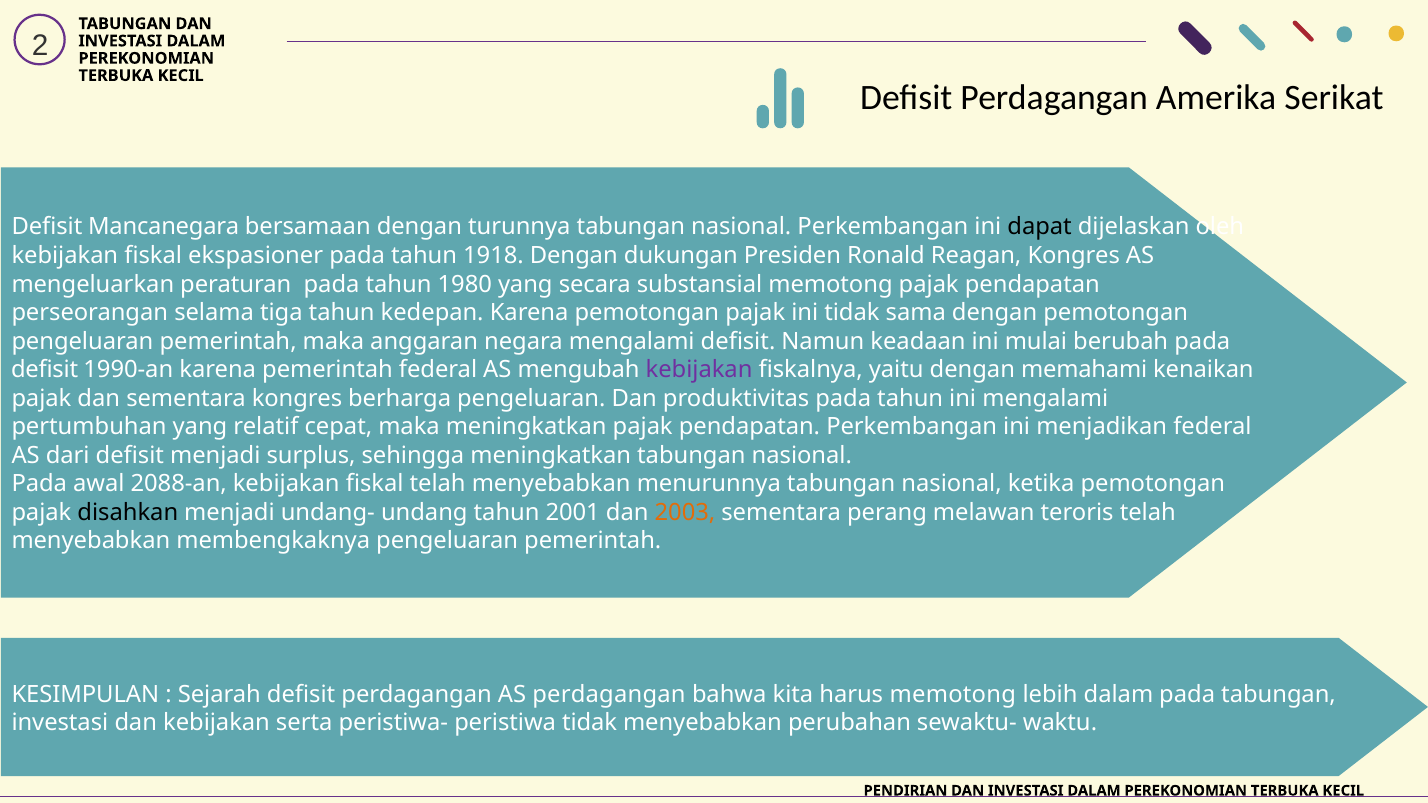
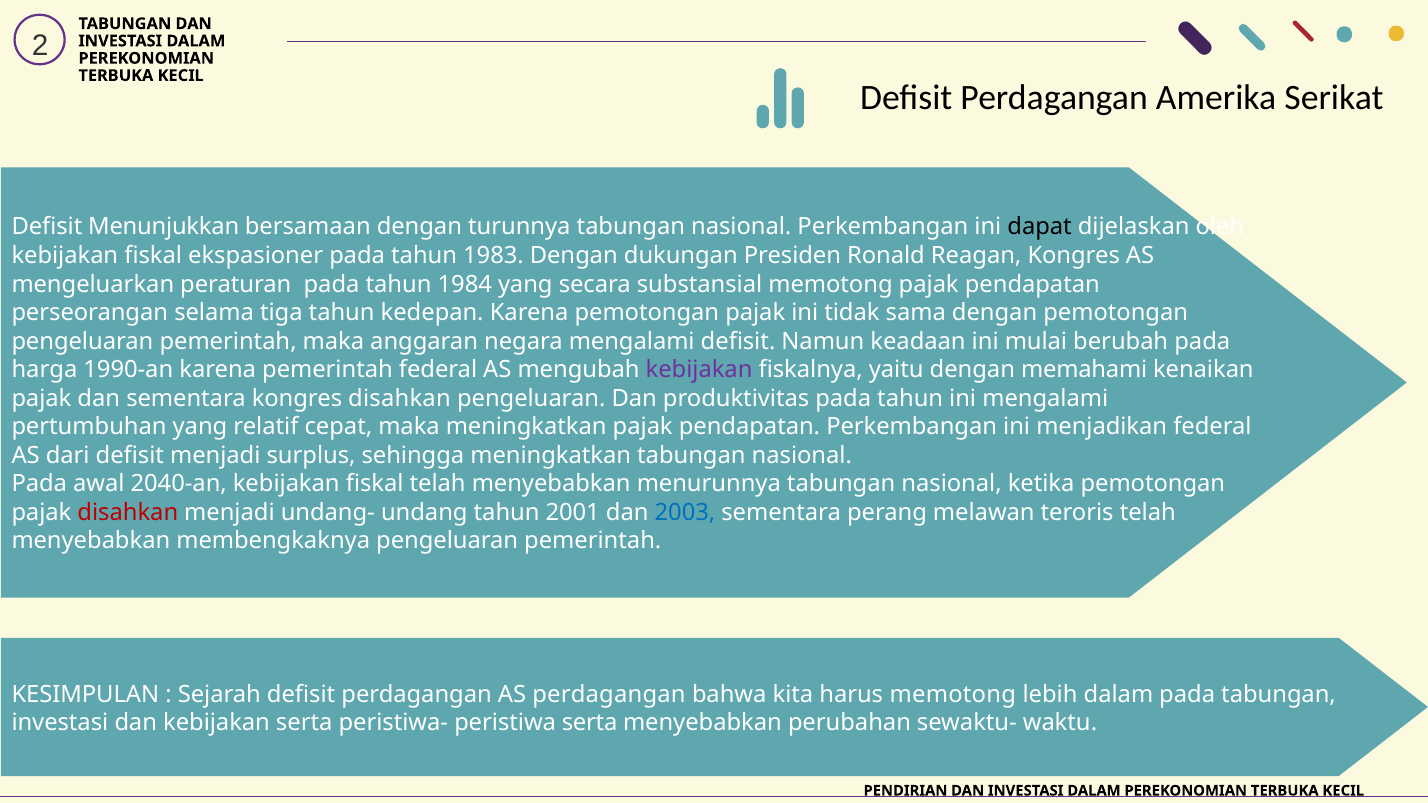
Mancanegara: Mancanegara -> Menunjukkan (164, 227)
1918: 1918 -> 1983 (493, 256)
1980: 1980 -> 1984 (465, 284)
defisit: defisit -> harga (44, 370)
kongres berharga: berharga -> disahkan (399, 398)
2088-an: 2088-an -> 2040-an (179, 484)
disahkan colour: black -> red (128, 513)
2003 colour: orange -> blue (685, 513)
peristiwa tidak: tidak -> serta (590, 723)
